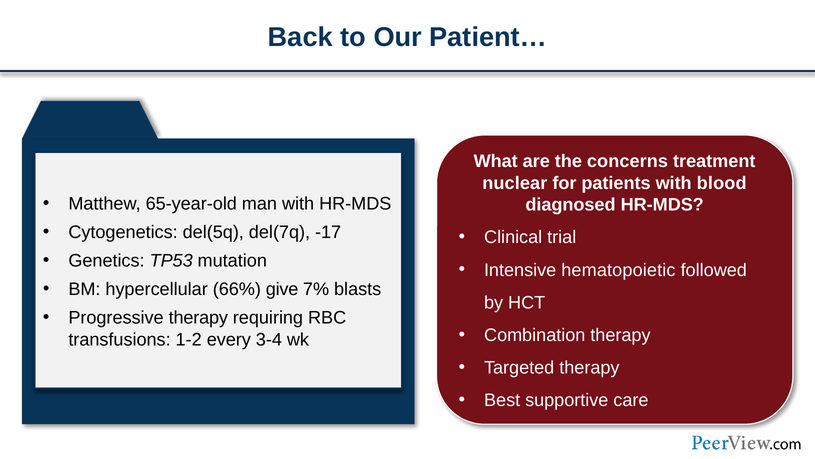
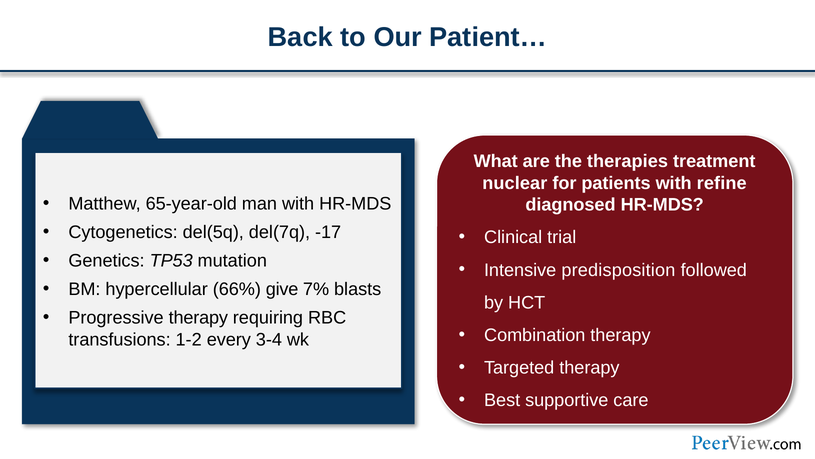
concerns: concerns -> therapies (628, 161)
blood: blood -> refine (722, 183)
hematopoietic: hematopoietic -> predisposition (618, 270)
